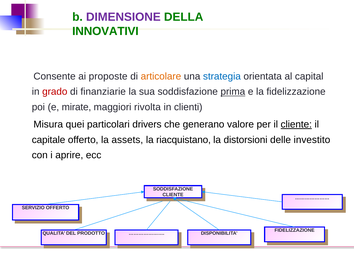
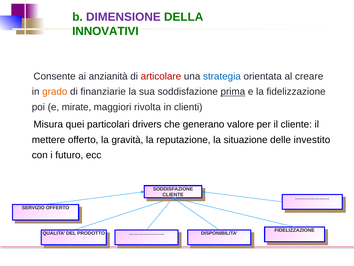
proposte: proposte -> anzianità (108, 76)
articolare colour: orange -> red (161, 76)
capital: capital -> creare (309, 76)
grado colour: red -> orange (55, 92)
cliente underline: present -> none (296, 124)
capitale: capitale -> mettere (49, 140)
assets: assets -> gravità (127, 140)
riacquistano: riacquistano -> reputazione (183, 140)
distorsioni: distorsioni -> situazione (246, 140)
aprire: aprire -> futuro (69, 155)
